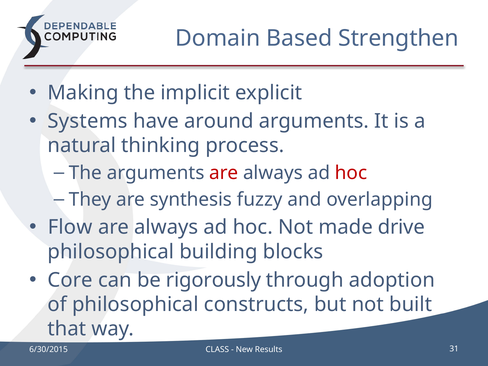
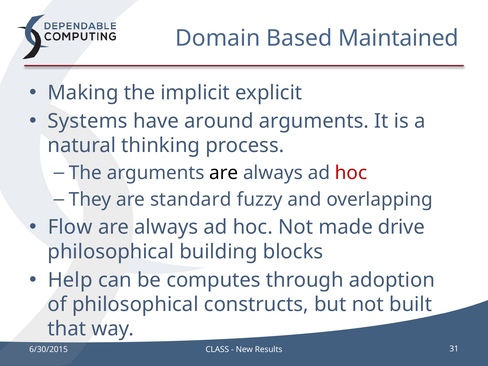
Strengthen: Strengthen -> Maintained (399, 38)
are colour: red -> black (224, 173)
synthesis: synthesis -> standard (191, 200)
Core: Core -> Help (70, 280)
rigorously: rigorously -> computes (213, 280)
